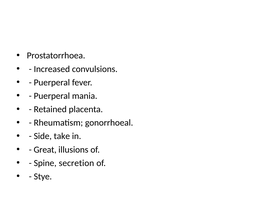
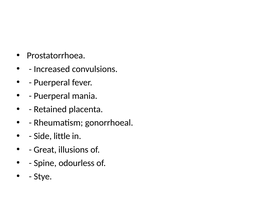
take: take -> little (62, 136)
secretion: secretion -> odourless (77, 163)
